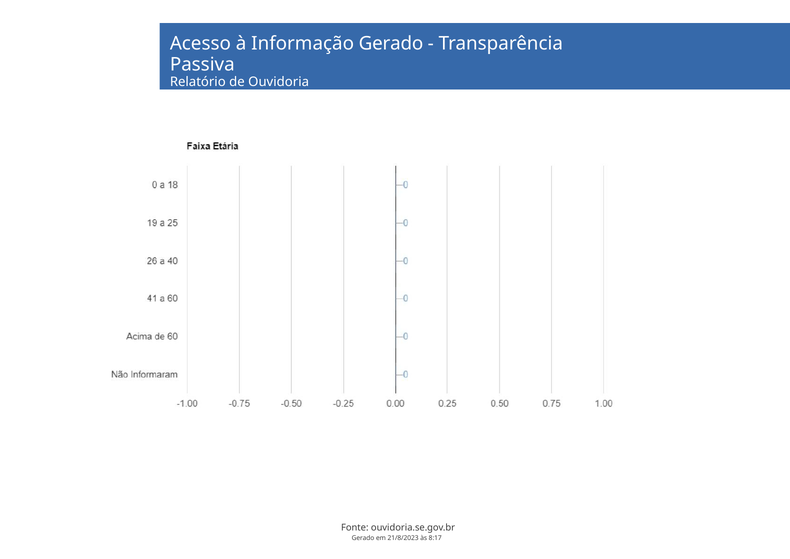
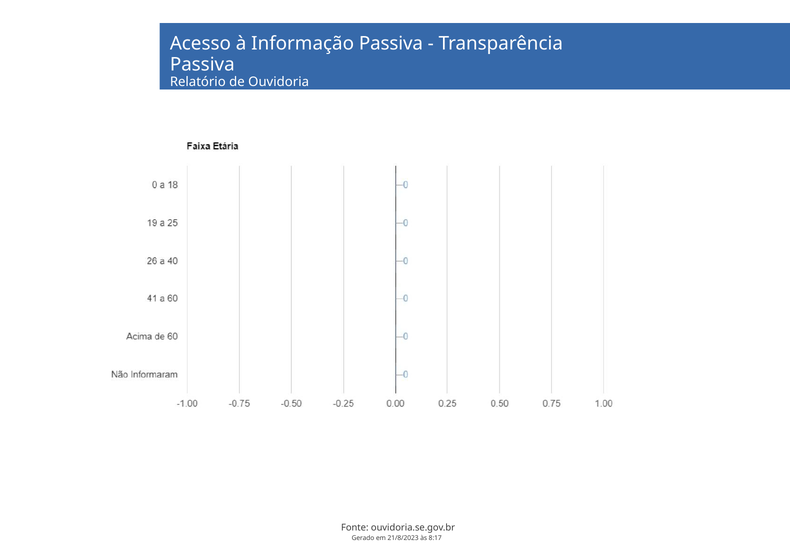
Informação Gerado: Gerado -> Passiva (391, 44)
